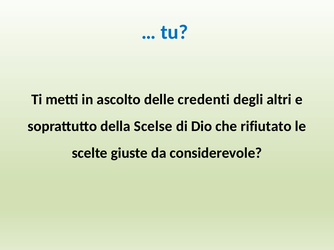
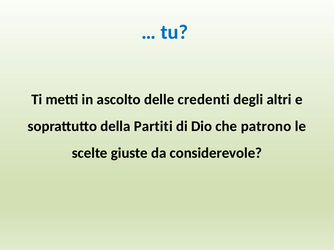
Scelse: Scelse -> Partiti (153, 126)
rifiutato: rifiutato -> patrono (266, 126)
